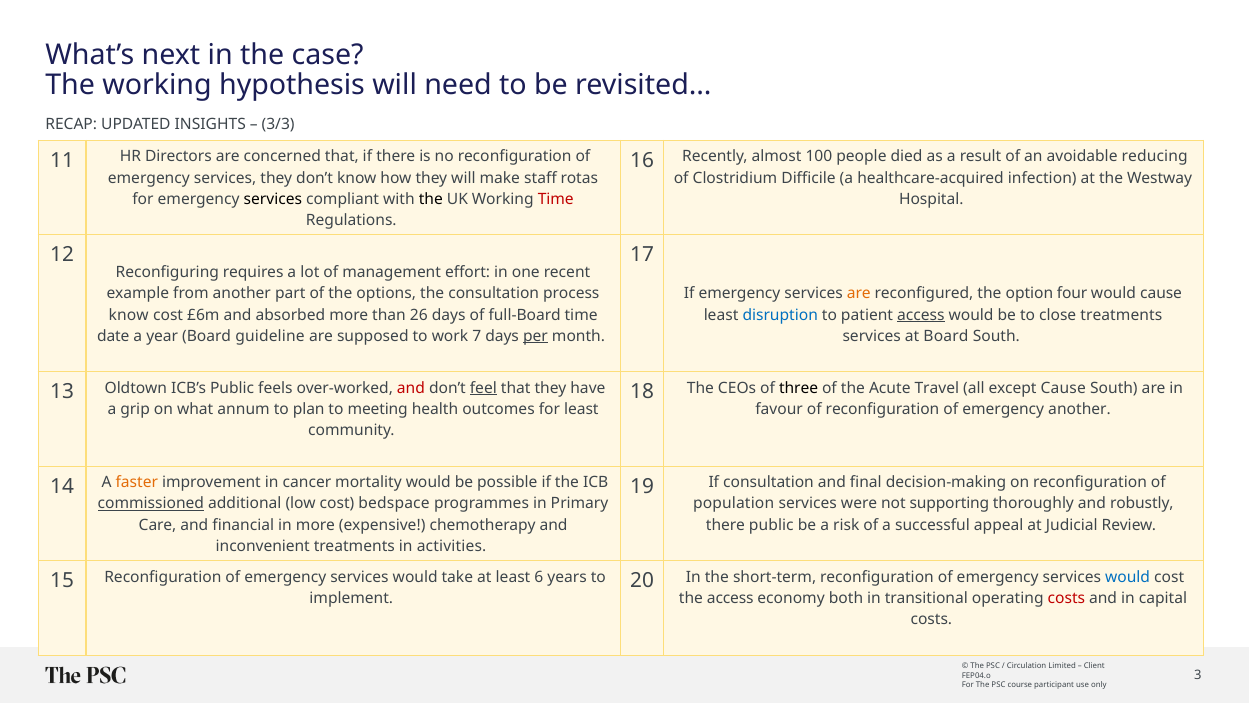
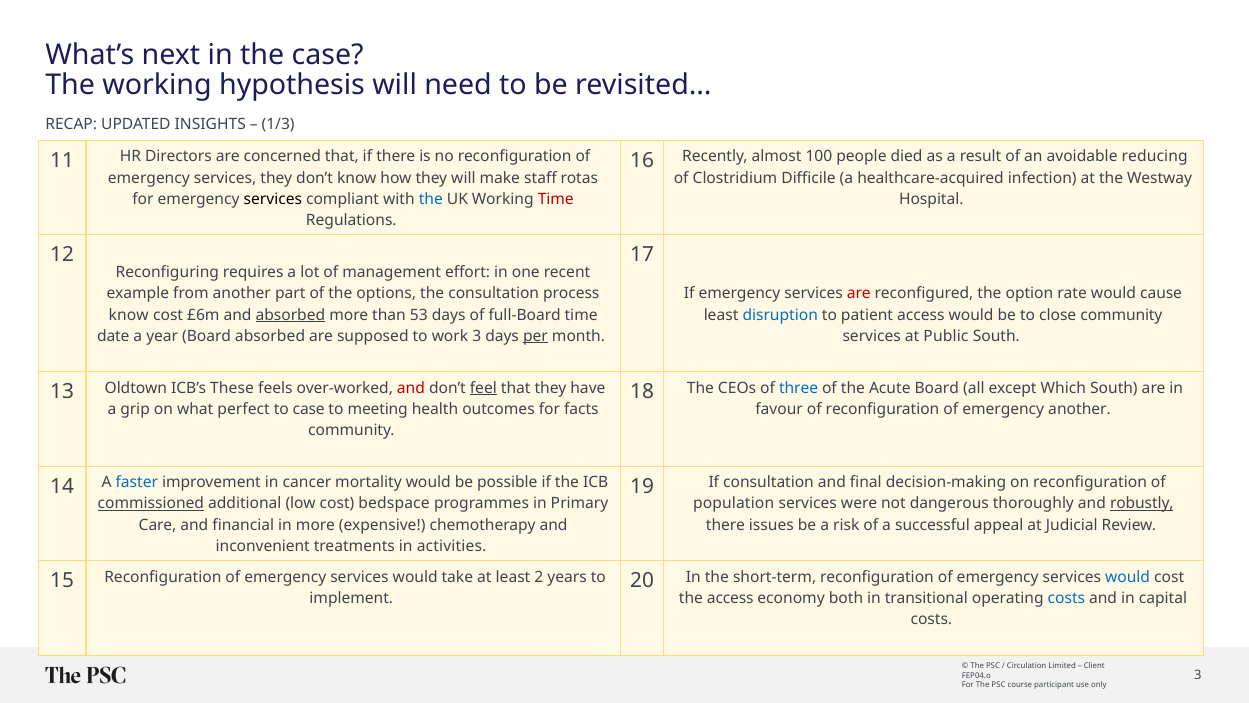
3/3: 3/3 -> 1/3 (278, 124)
the colour: black -> blue (431, 199)
are colour: orange -> red (859, 293)
option four: four -> rate (1072, 293)
absorbed underline: none -> present (290, 315)
26: 26 -> 53 (419, 315)
access underline: present -> none (921, 315)
close treatments: treatments -> community (1121, 315)
Board guideline: guideline -> absorbed (270, 336)
work 7: 7 -> 3 (477, 336)
at Board: Board -> Public (946, 336)
ICB’s Public: Public -> These (232, 388)
three colour: black -> blue (799, 388)
Acute Travel: Travel -> Board (937, 388)
except Cause: Cause -> Which (1063, 388)
annum: annum -> perfect (244, 409)
to plan: plan -> case (309, 409)
for least: least -> facts (581, 409)
faster colour: orange -> blue (137, 482)
supporting: supporting -> dangerous (949, 503)
robustly underline: none -> present (1142, 503)
there public: public -> issues (771, 525)
6: 6 -> 2 (539, 577)
costs colour: red -> blue (1066, 598)
